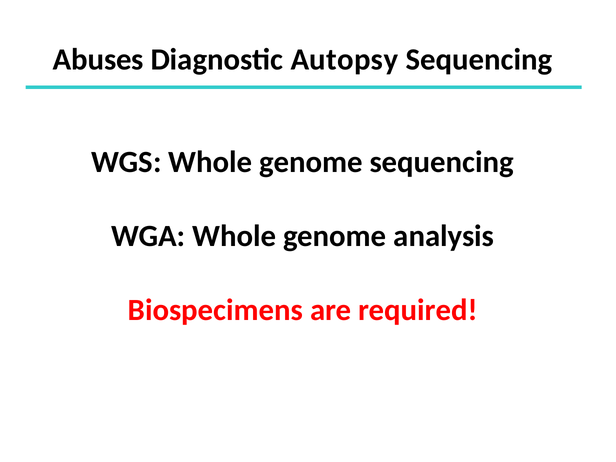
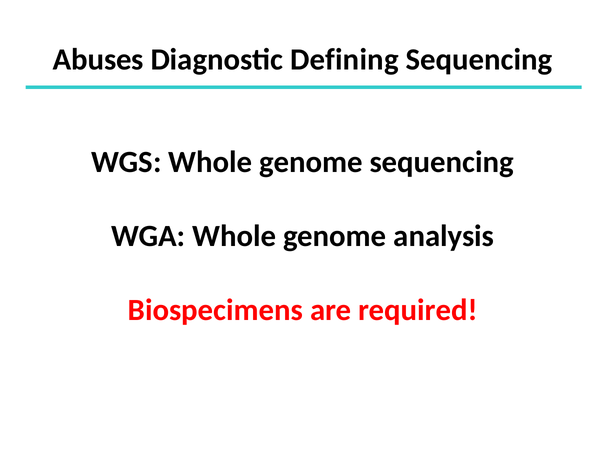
Autopsy: Autopsy -> Defining (344, 60)
